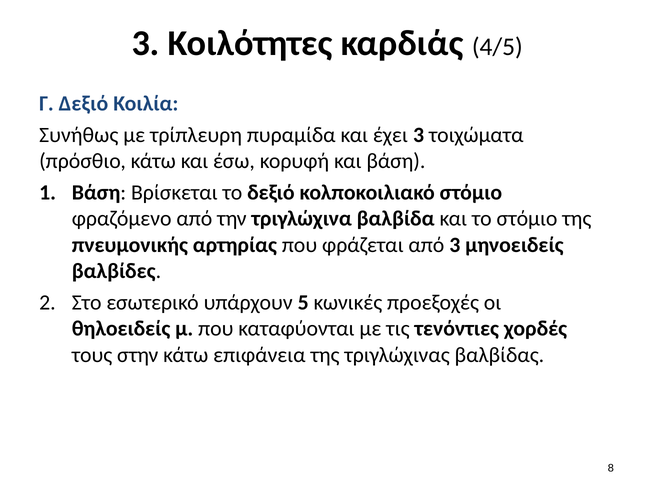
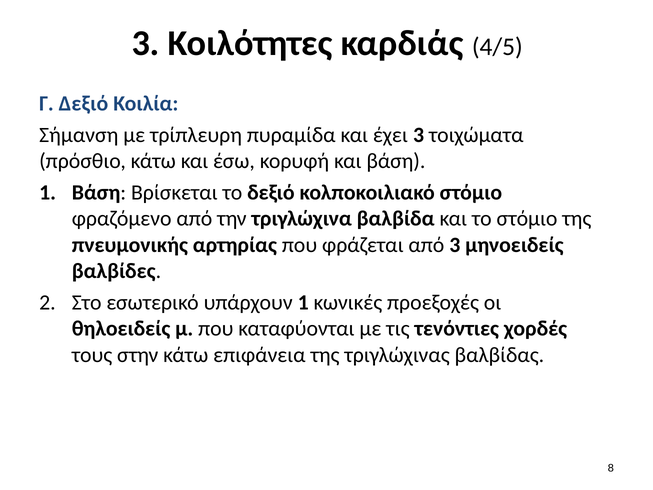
Συνήθως: Συνήθως -> Σήμανση (79, 135)
υπάρχουν 5: 5 -> 1 (303, 303)
